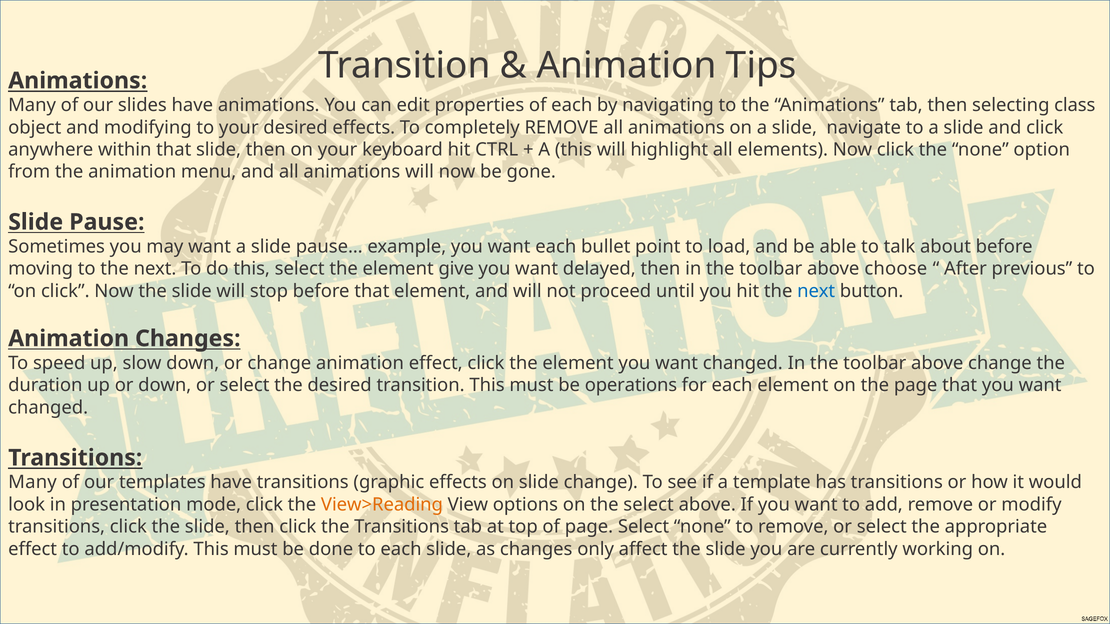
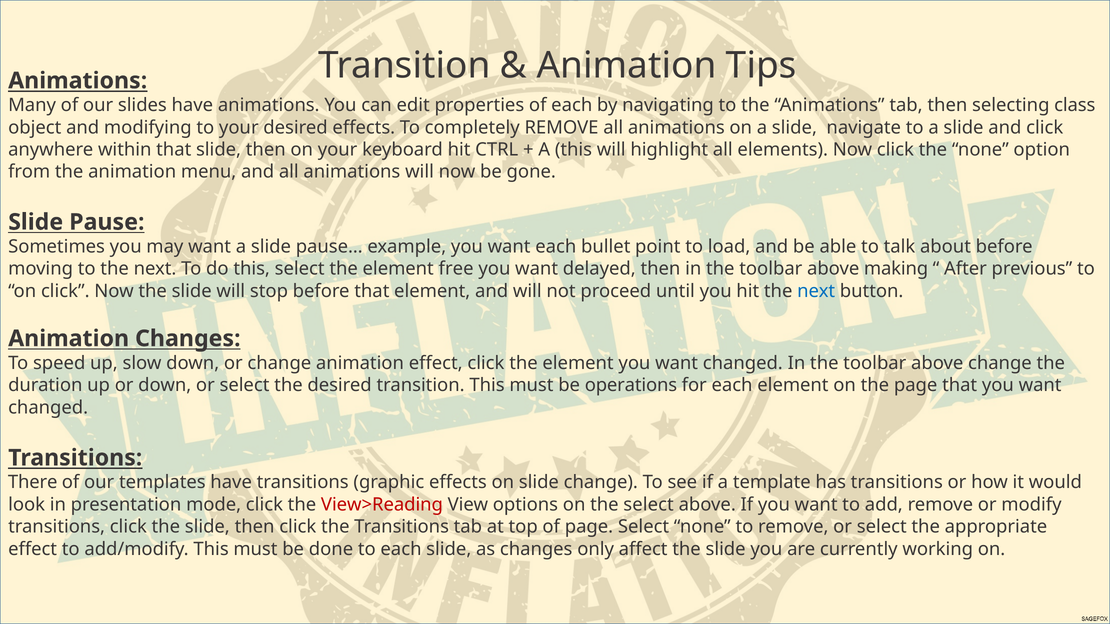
give: give -> free (456, 269)
choose: choose -> making (896, 269)
Many: Many -> There (33, 483)
View>Reading colour: orange -> red (382, 505)
